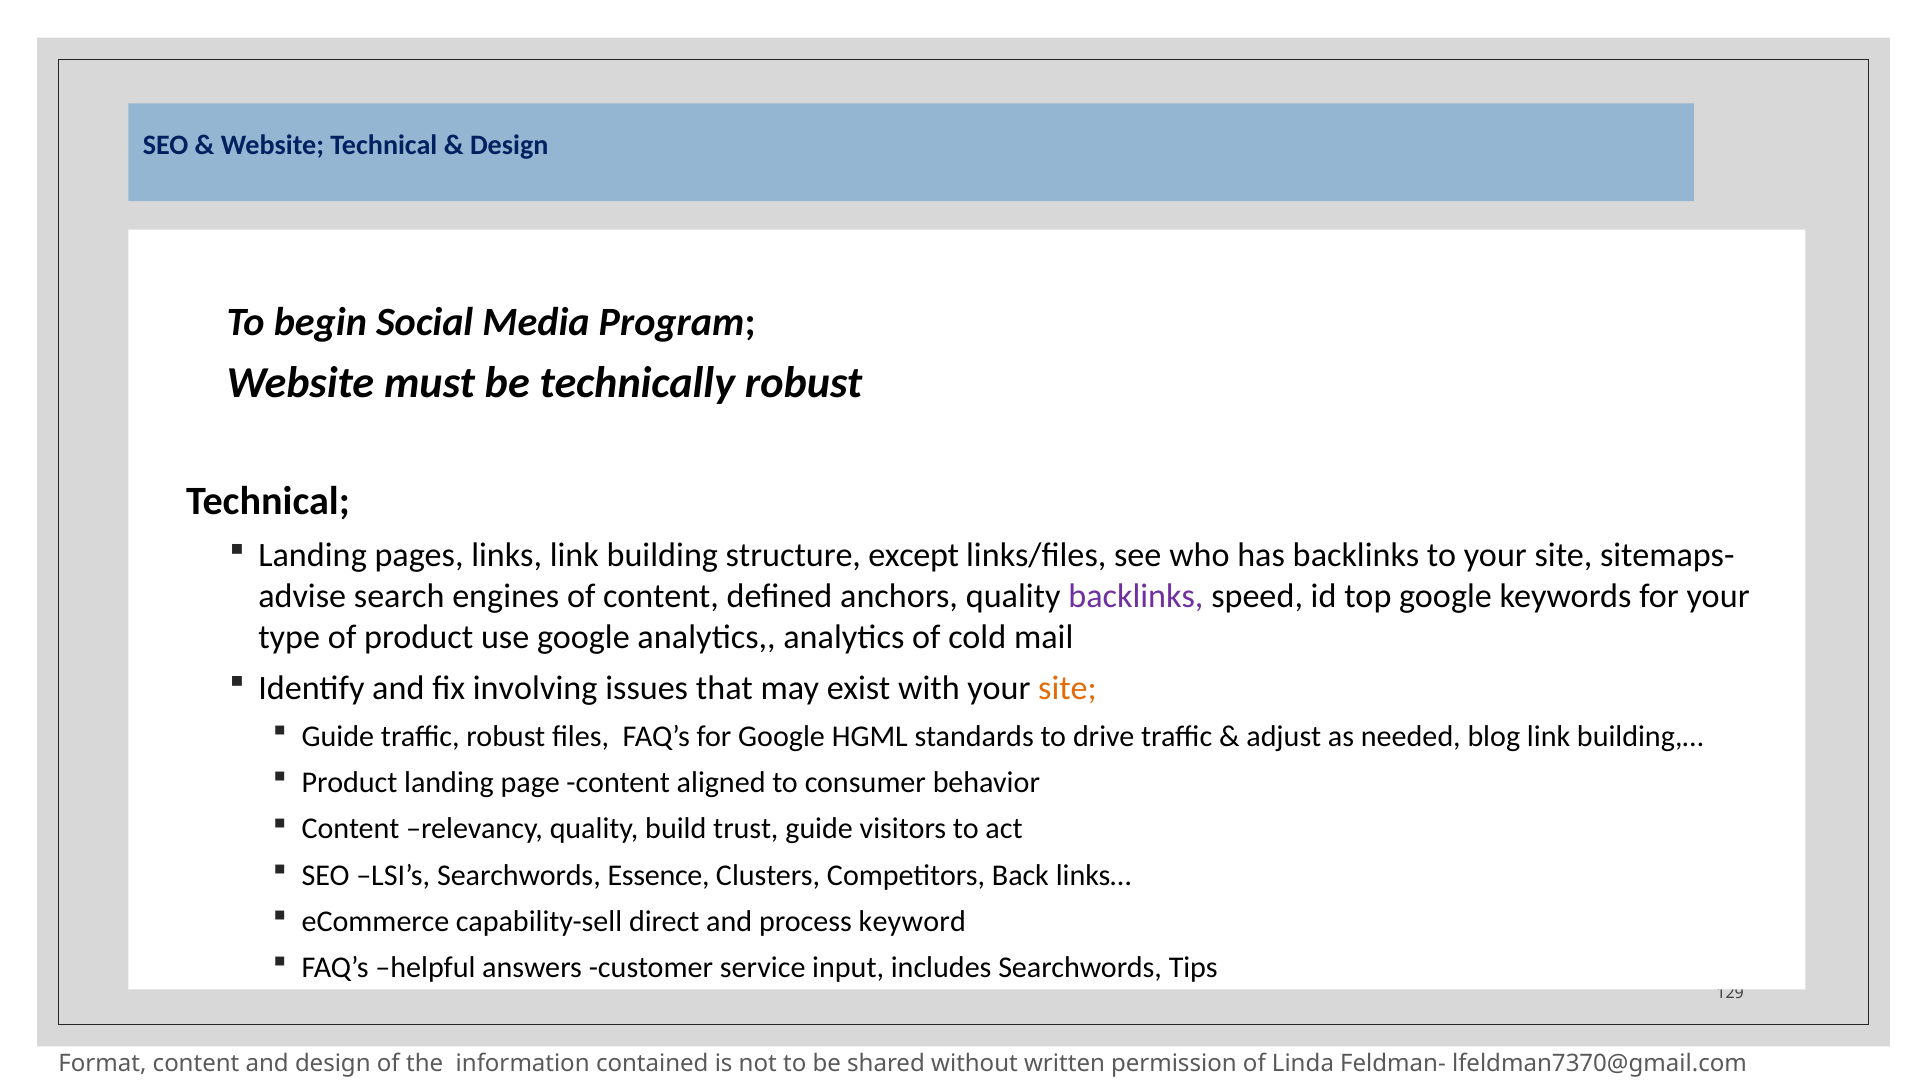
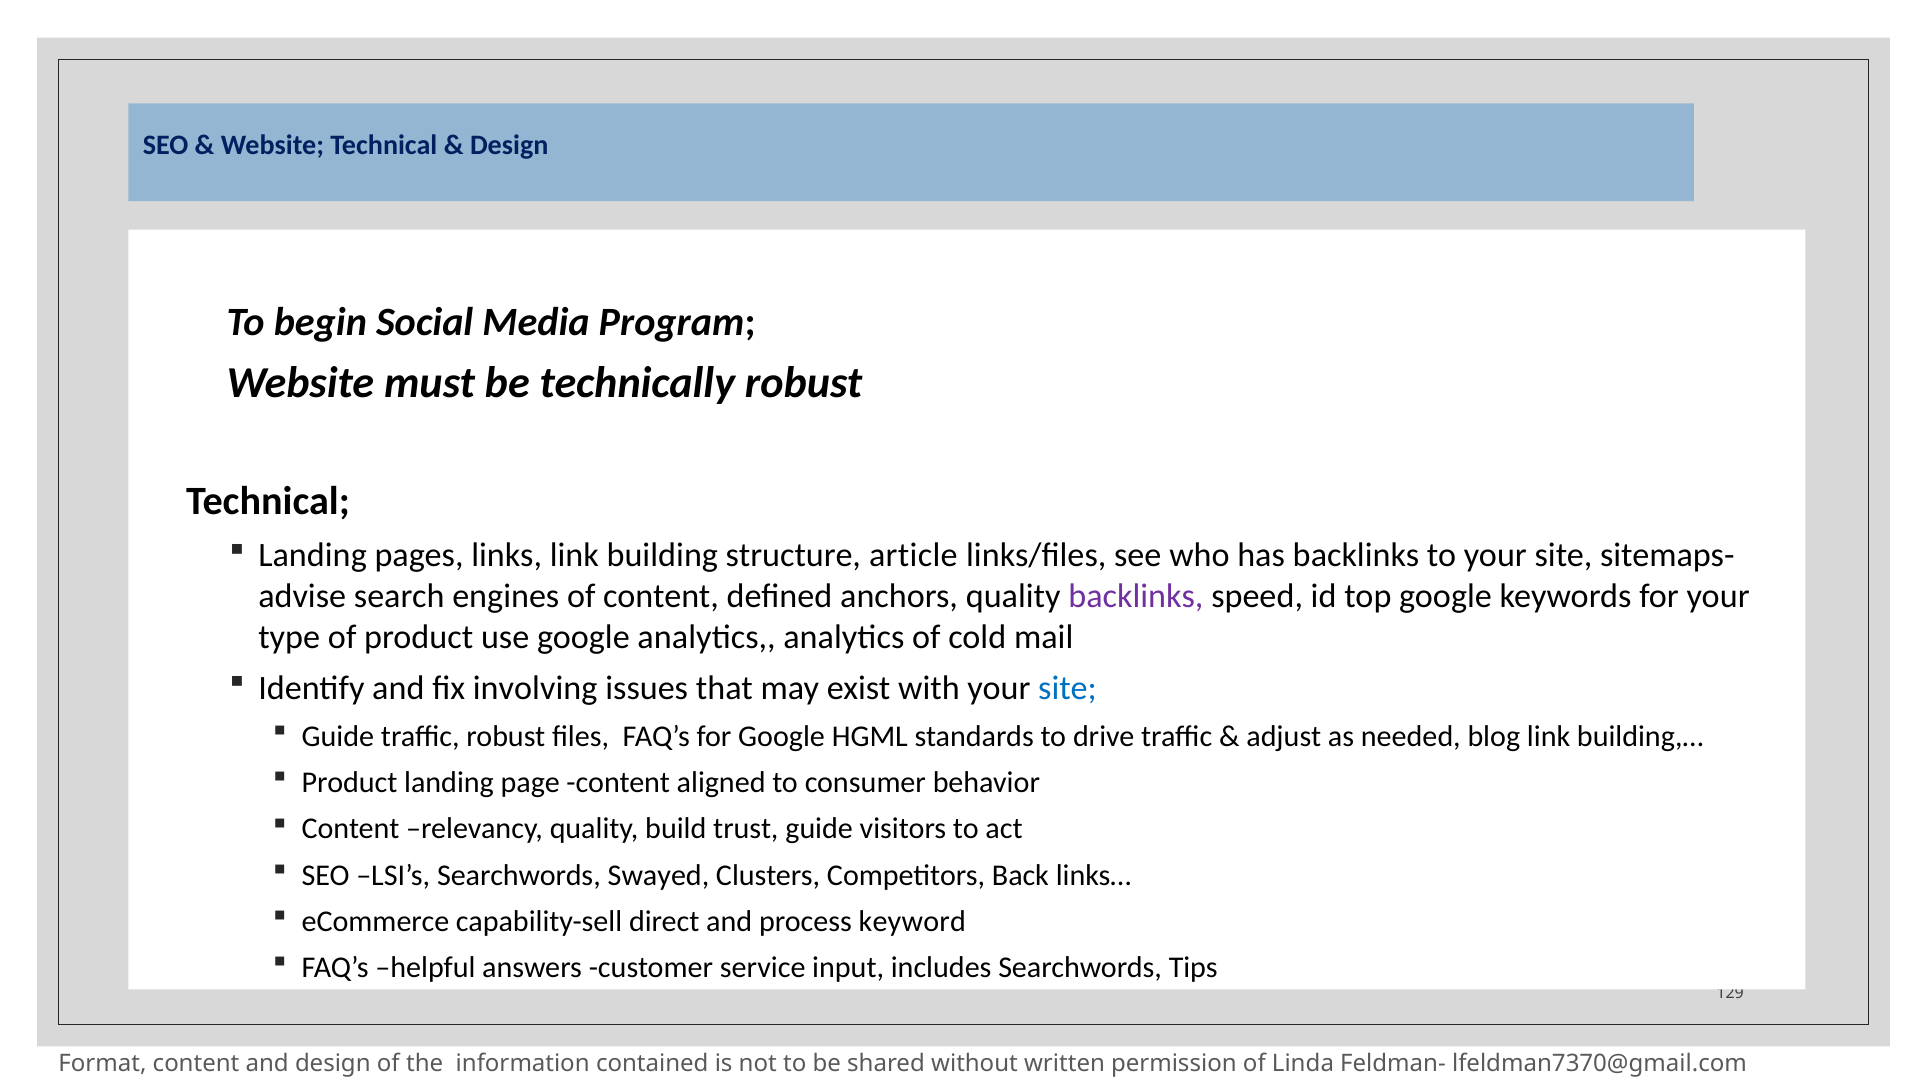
except: except -> article (913, 555)
site colour: orange -> blue (1067, 688)
Essence: Essence -> Swayed (658, 875)
